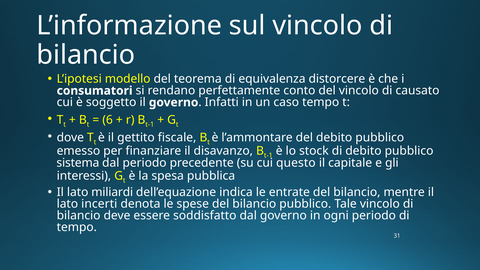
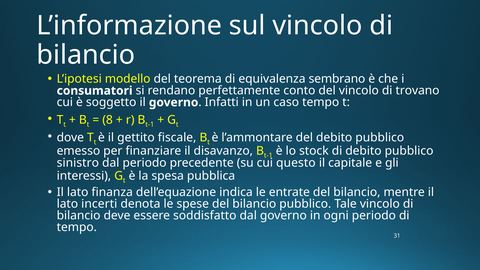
distorcere: distorcere -> sembrano (337, 79)
causato: causato -> trovano (418, 91)
6: 6 -> 8 (108, 120)
sistema: sistema -> sinistro (78, 163)
miliardi: miliardi -> finanza (112, 192)
